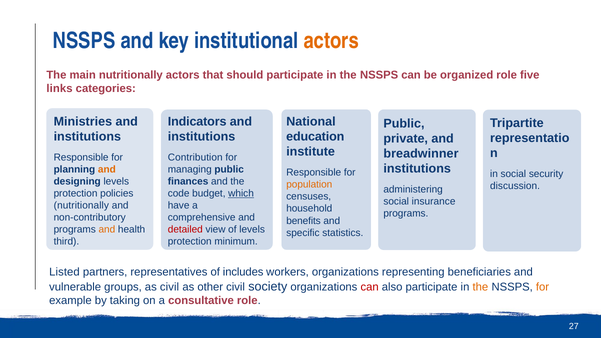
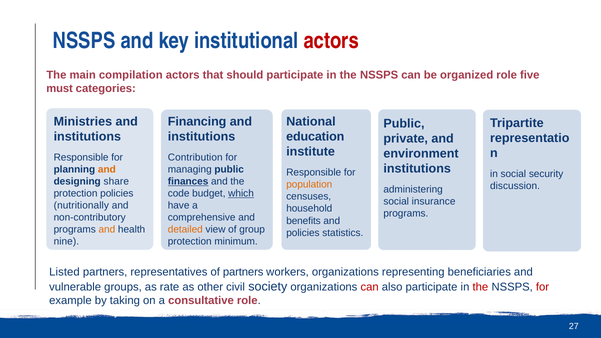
actors colour: orange -> red (331, 41)
main nutritionally: nutritionally -> compilation (131, 75)
links: links -> must (60, 88)
Indicators: Indicators -> Financing (197, 122)
breadwinner: breadwinner -> environment (421, 154)
designing levels: levels -> share (116, 182)
finances underline: none -> present (188, 182)
detailed colour: red -> orange (185, 230)
of levels: levels -> group (252, 230)
specific: specific -> policies (303, 233)
third: third -> nine (66, 242)
of includes: includes -> partners (243, 272)
as civil: civil -> rate (170, 287)
the colour: orange -> red (480, 287)
for colour: orange -> red (542, 287)
